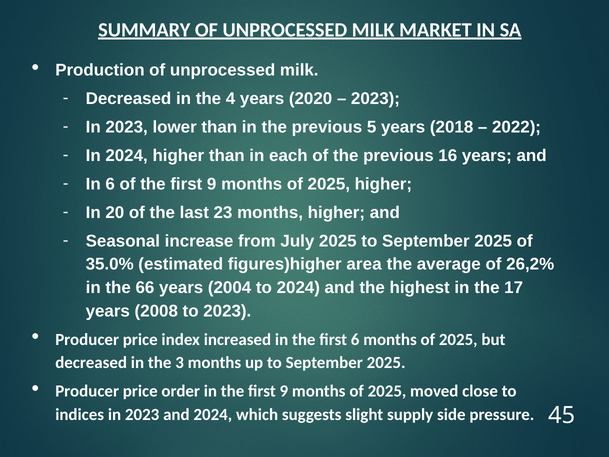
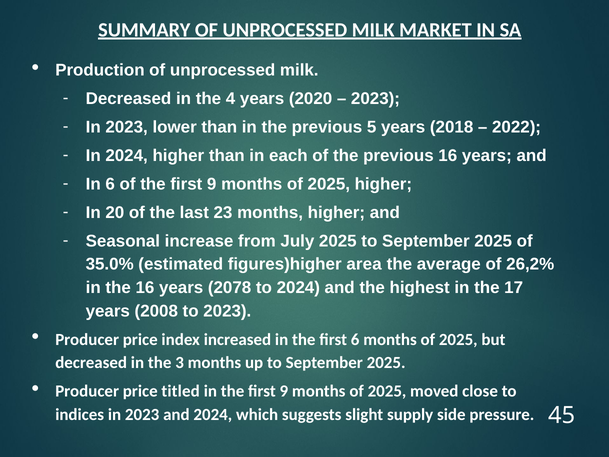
the 66: 66 -> 16 (145, 288)
2004: 2004 -> 2078 (230, 288)
order: order -> titled (181, 391)
